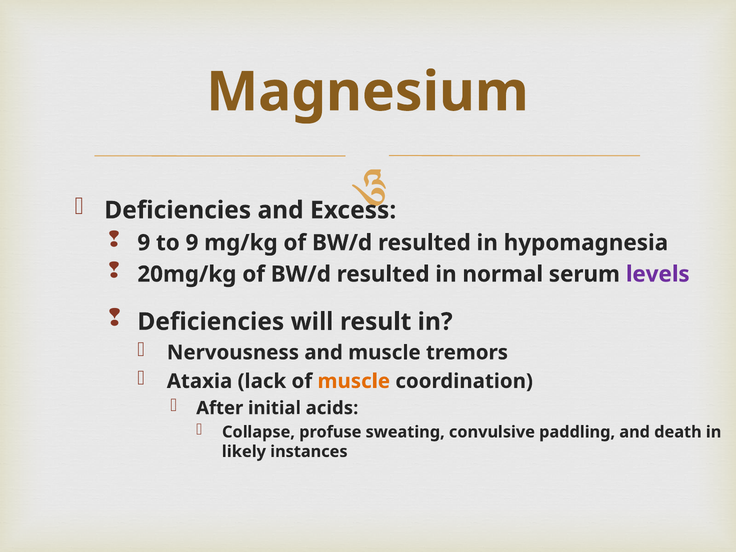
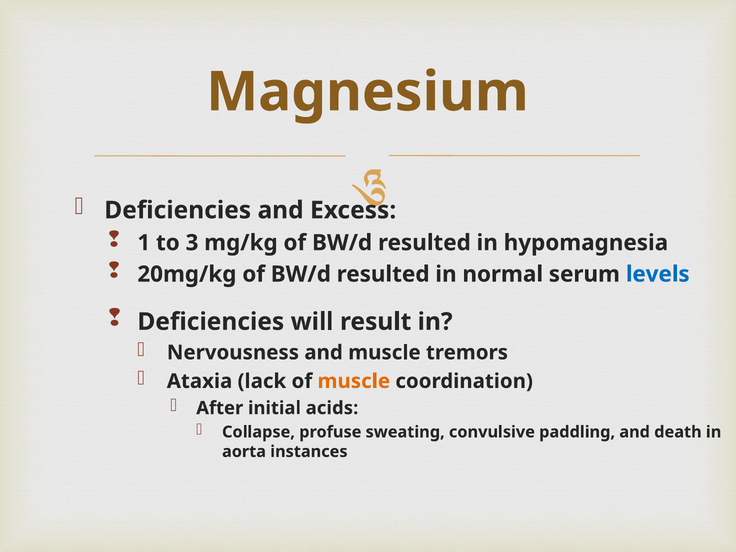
9: 9 -> 1 (144, 243)
to 9: 9 -> 3 (192, 243)
levels colour: purple -> blue (658, 274)
likely: likely -> aorta (244, 452)
